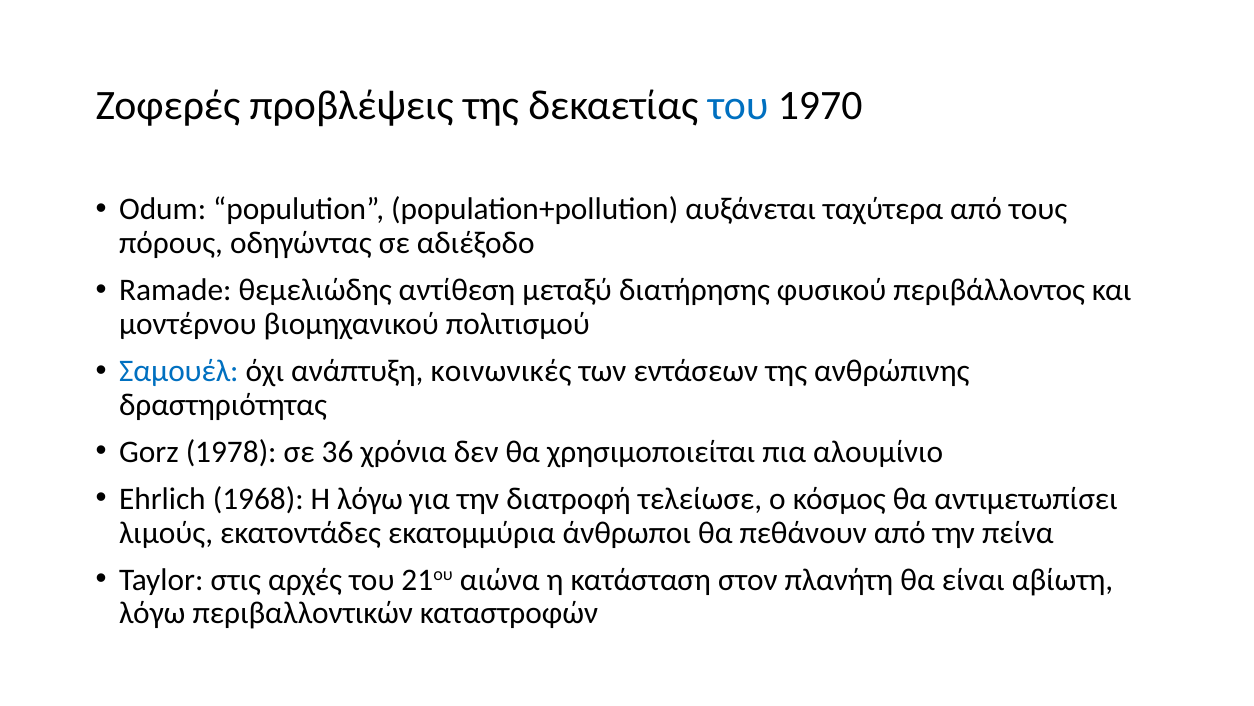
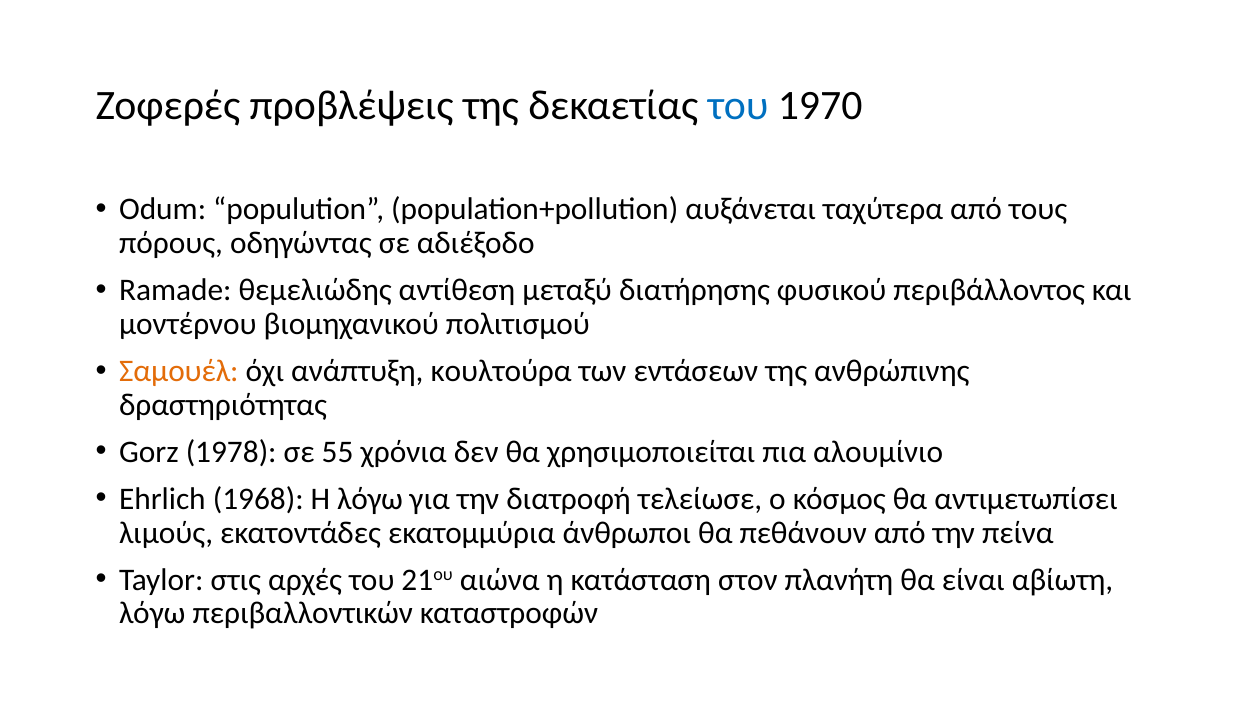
Σαμουέλ colour: blue -> orange (179, 371)
κοινωνικές: κοινωνικές -> κουλτούρα (501, 371)
36: 36 -> 55 (338, 451)
